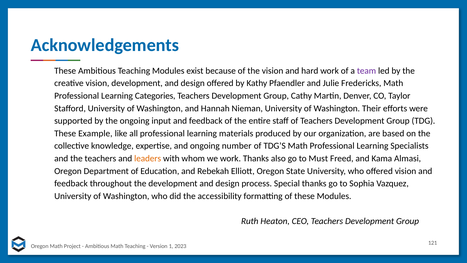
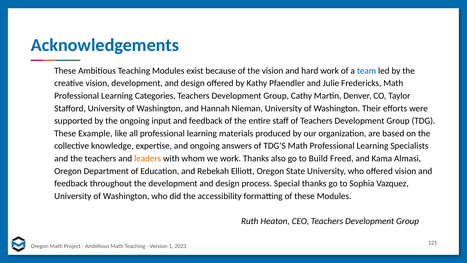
team colour: purple -> blue (367, 71)
number: number -> answers (237, 146)
Must: Must -> Build (318, 158)
